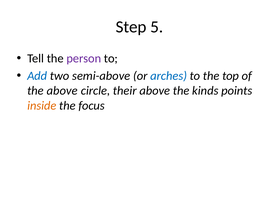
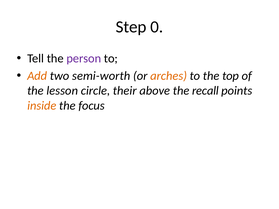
5: 5 -> 0 (157, 27)
Add colour: blue -> orange (37, 76)
semi-above: semi-above -> semi-worth (101, 76)
arches colour: blue -> orange (169, 76)
the above: above -> lesson (62, 91)
kinds: kinds -> recall (205, 91)
